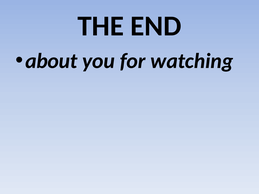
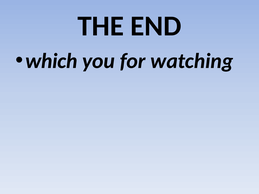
about: about -> which (51, 61)
